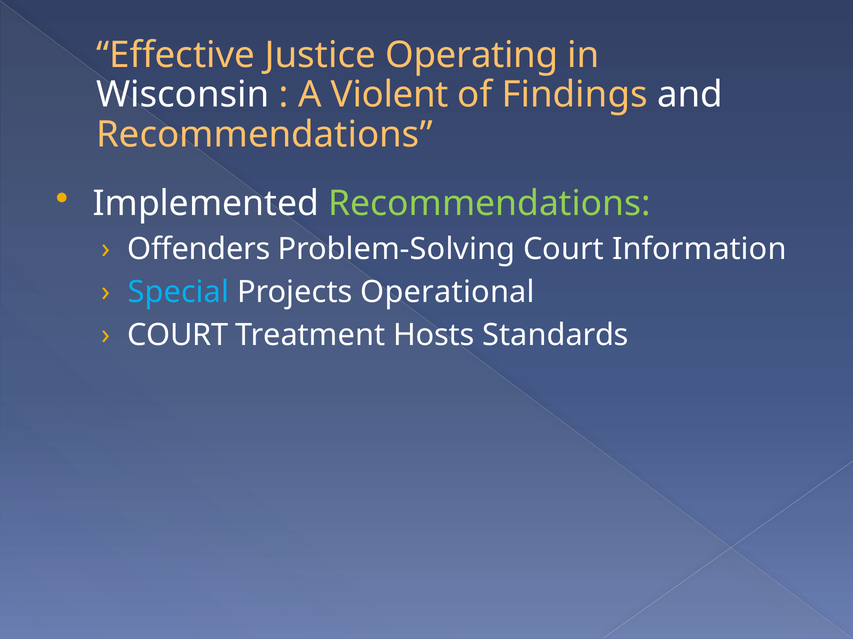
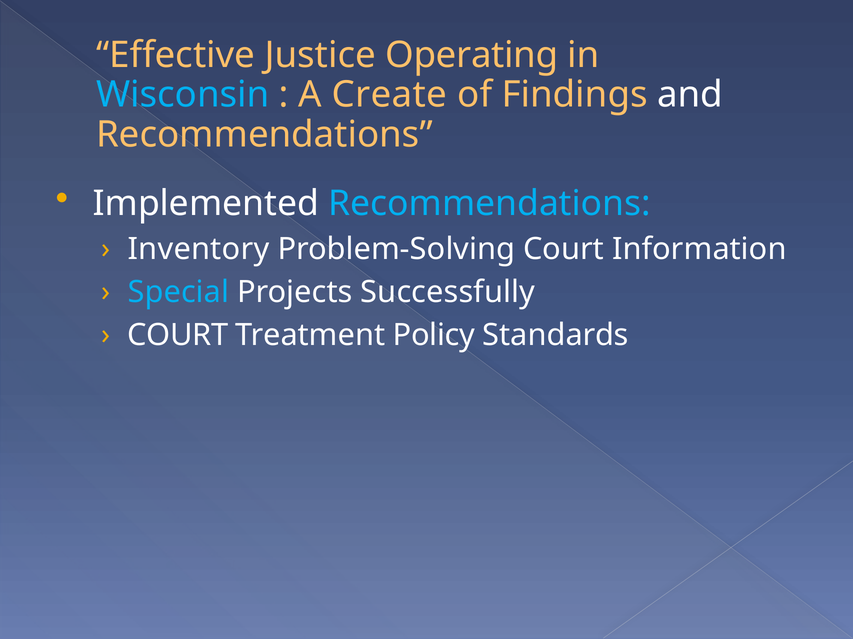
Wisconsin colour: white -> light blue (183, 95)
Violent: Violent -> Create (389, 95)
Recommendations colour: light green -> light blue (490, 204)
Offenders: Offenders -> Inventory (199, 249)
Operational: Operational -> Successfully (448, 292)
Hosts: Hosts -> Policy (434, 335)
